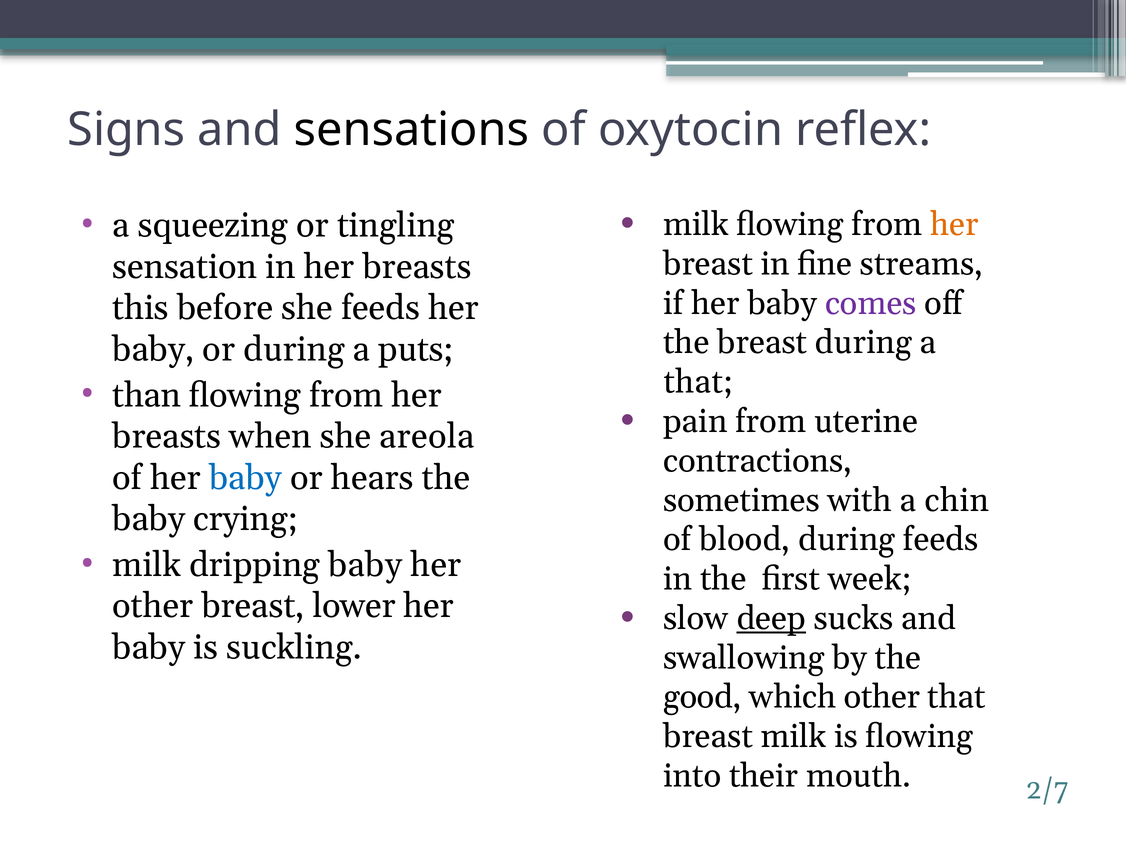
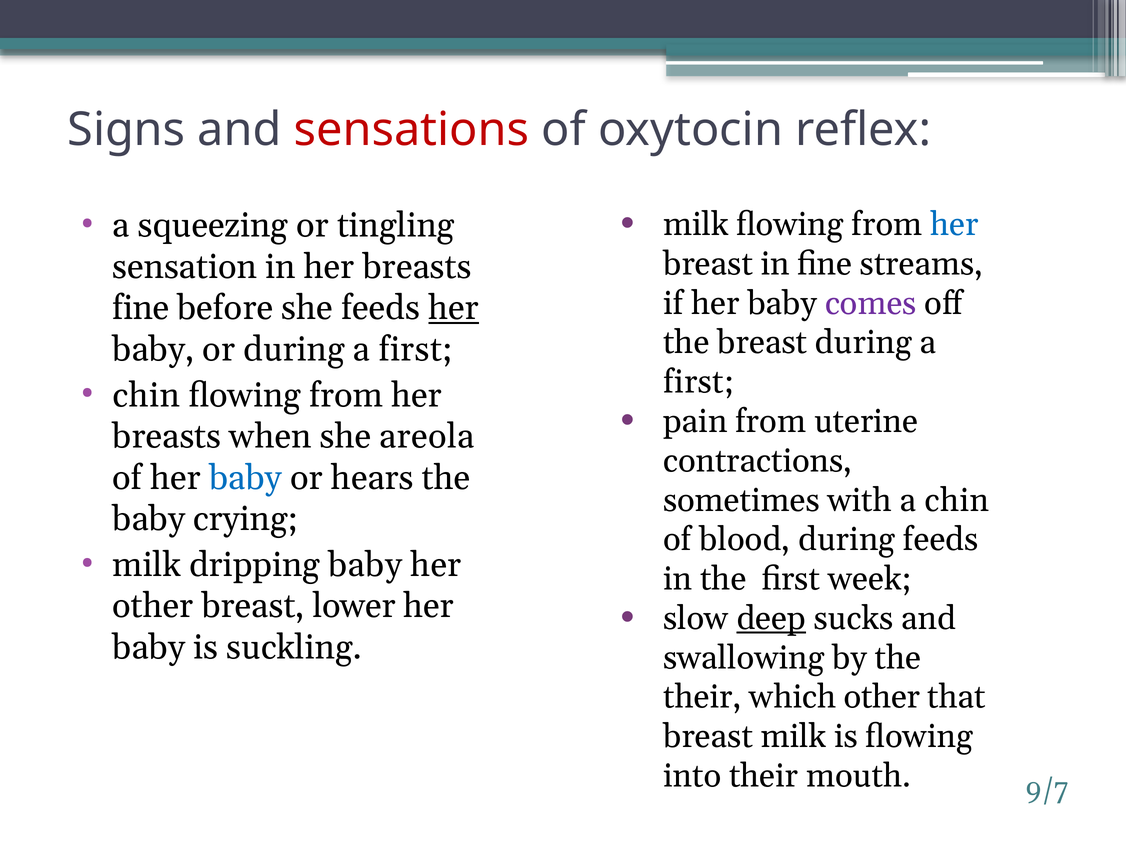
sensations colour: black -> red (412, 130)
her colour: orange -> blue (954, 225)
this: this -> fine (141, 308)
her underline: none -> present (454, 308)
or during a puts: puts -> first (416, 349)
that: that -> first (699, 382)
than: than -> chin (146, 395)
good: good -> their (702, 698)
2/7: 2/7 -> 9/7 (1047, 790)
